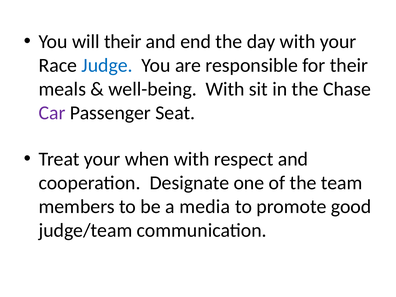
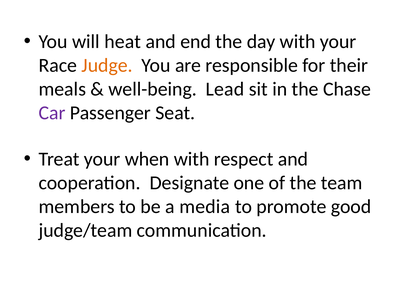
will their: their -> heat (123, 42)
Judge colour: blue -> orange (107, 65)
well-being With: With -> Lead (225, 89)
